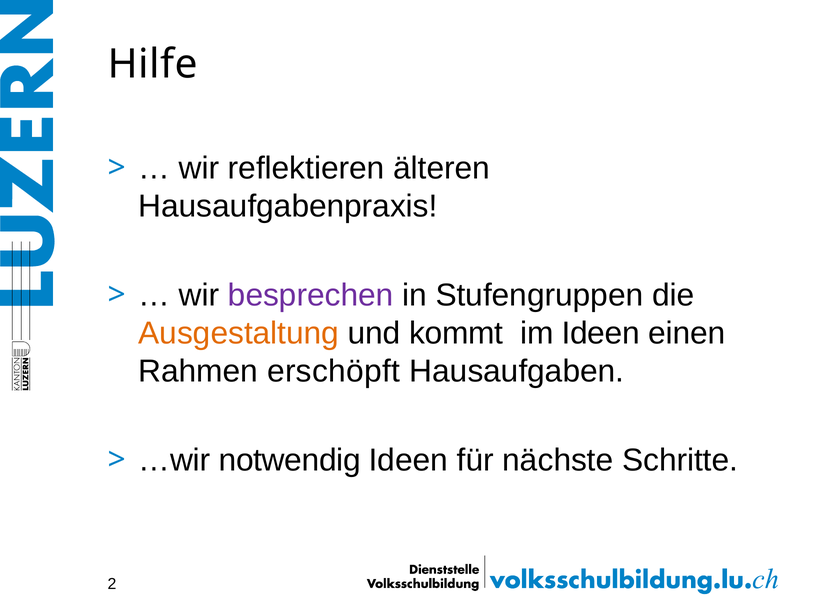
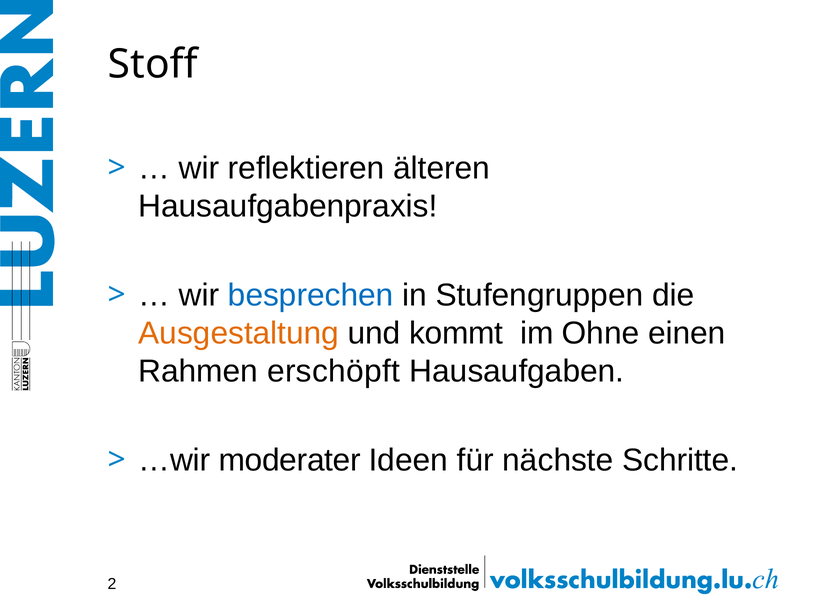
Hilfe: Hilfe -> Stoff (153, 64)
besprechen colour: purple -> blue (311, 295)
im Ideen: Ideen -> Ohne (601, 333)
notwendig: notwendig -> moderater (290, 460)
